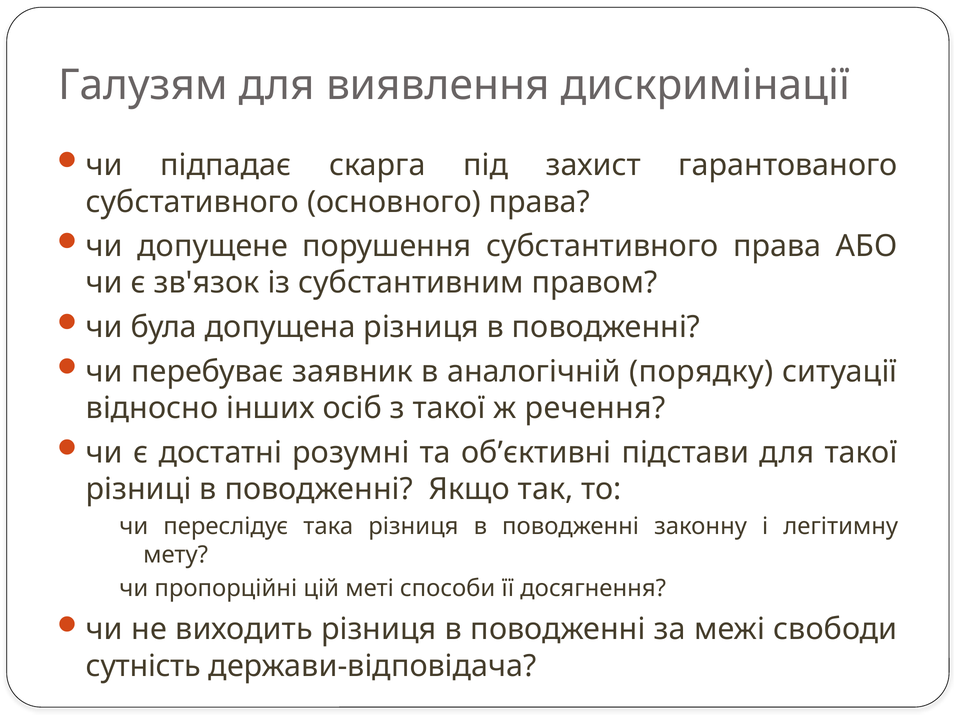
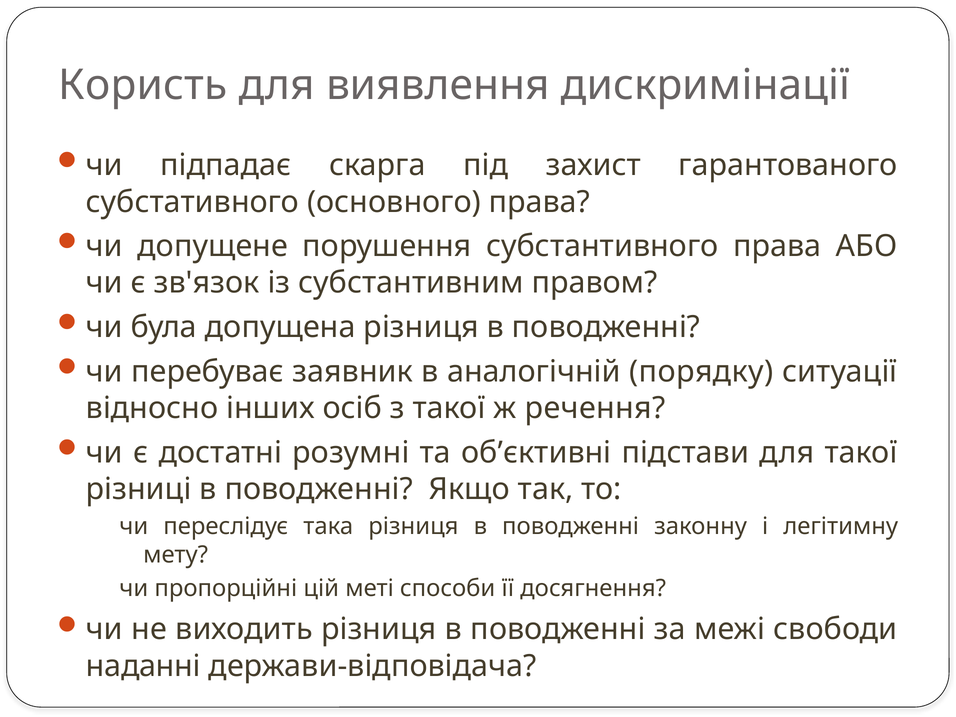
Галузям: Галузям -> Користь (143, 85)
сутність: сутність -> наданні (143, 666)
